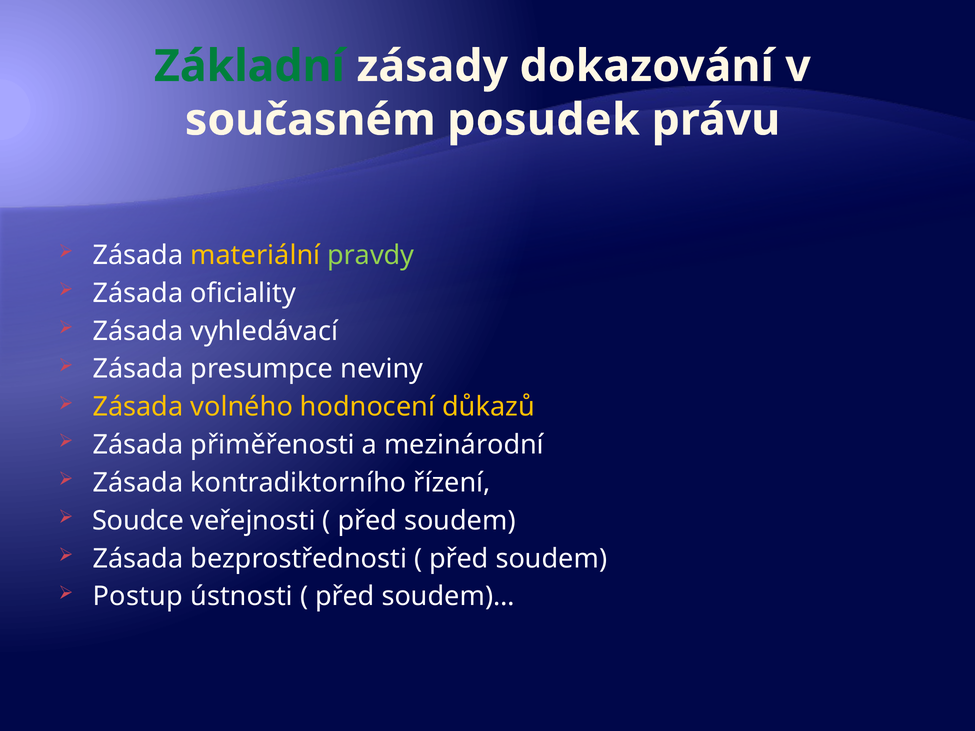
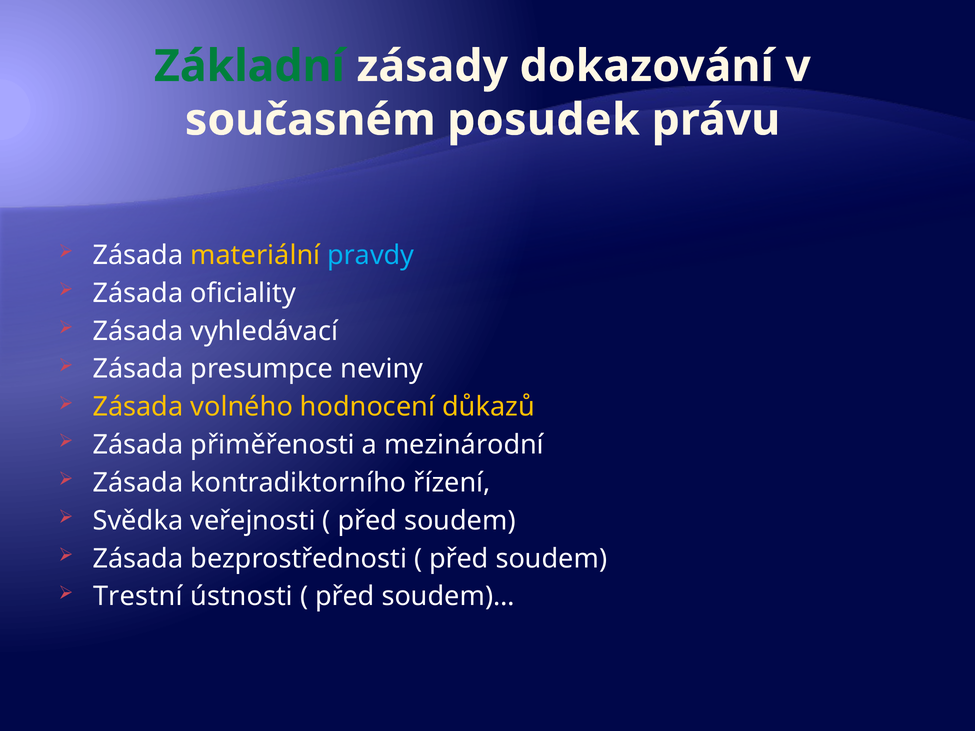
pravdy colour: light green -> light blue (371, 255)
Soudce: Soudce -> Svědka (138, 521)
Postup: Postup -> Trestní (138, 597)
